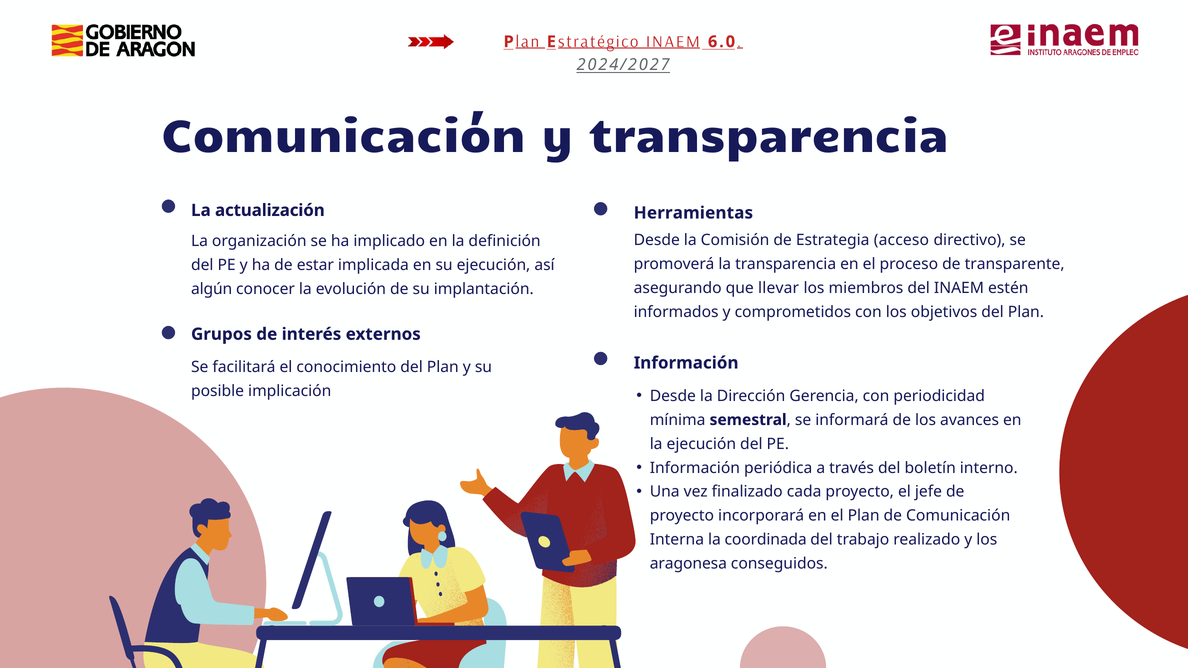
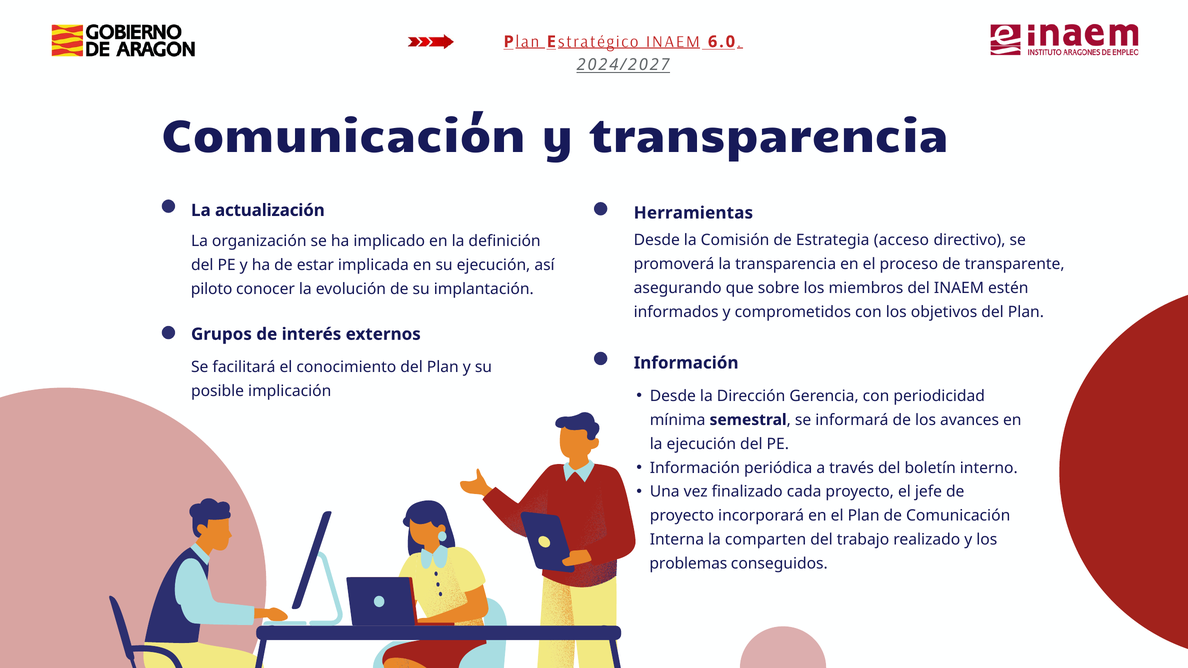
llevar: llevar -> sobre (779, 288)
algún: algún -> piloto (212, 289)
coordinada: coordinada -> comparten (766, 540)
aragonesa: aragonesa -> problemas (688, 564)
